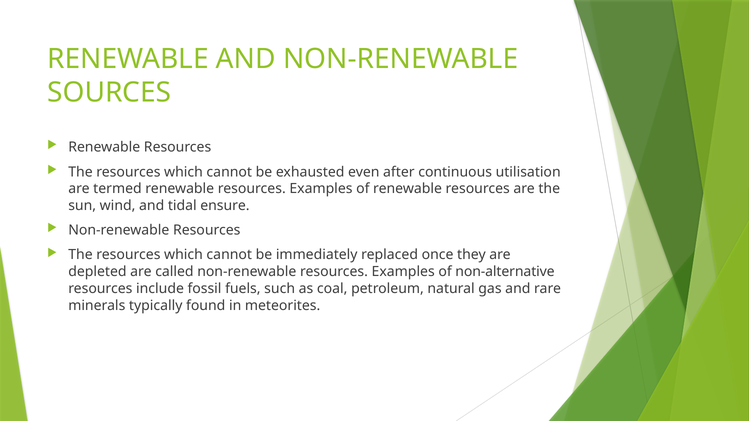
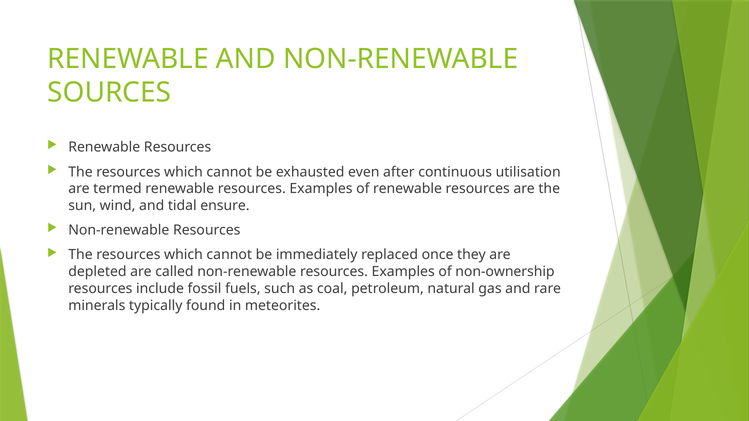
non-alternative: non-alternative -> non-ownership (505, 272)
